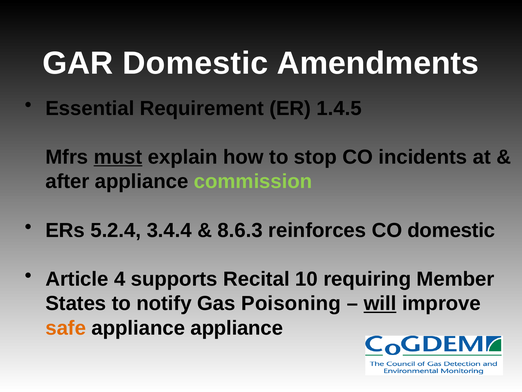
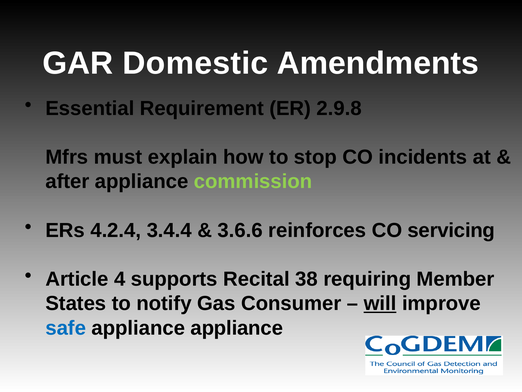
1.4.5: 1.4.5 -> 2.9.8 (339, 108)
must underline: present -> none (118, 157)
5.2.4: 5.2.4 -> 4.2.4 (116, 230)
8.6.3: 8.6.3 -> 3.6.6 (240, 230)
CO domestic: domestic -> servicing (451, 230)
10: 10 -> 38 (306, 279)
Poisoning: Poisoning -> Consumer (291, 303)
safe colour: orange -> blue (66, 328)
